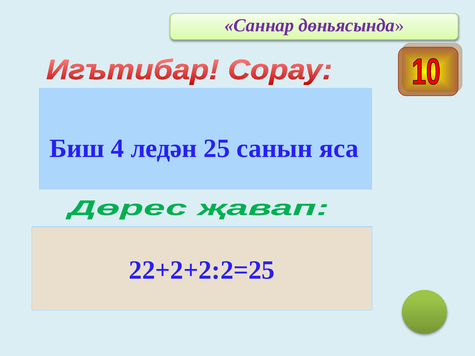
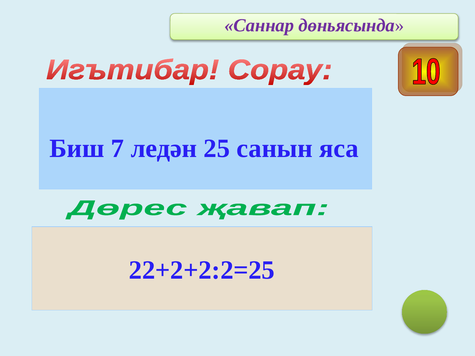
4: 4 -> 7 (118, 149)
